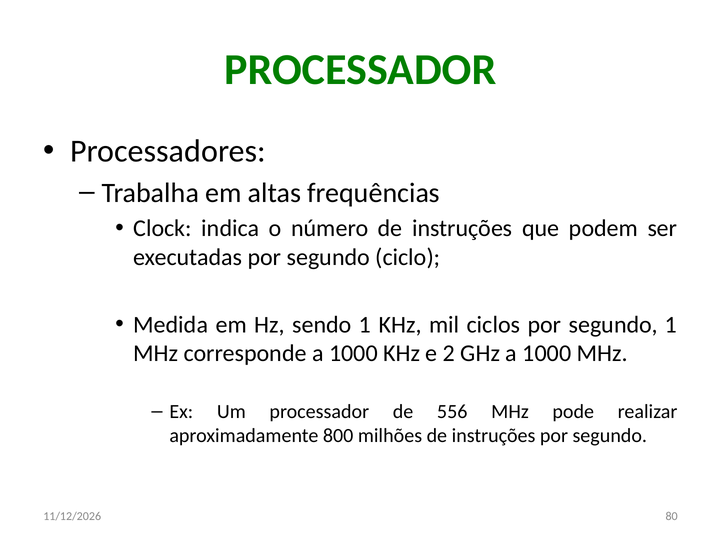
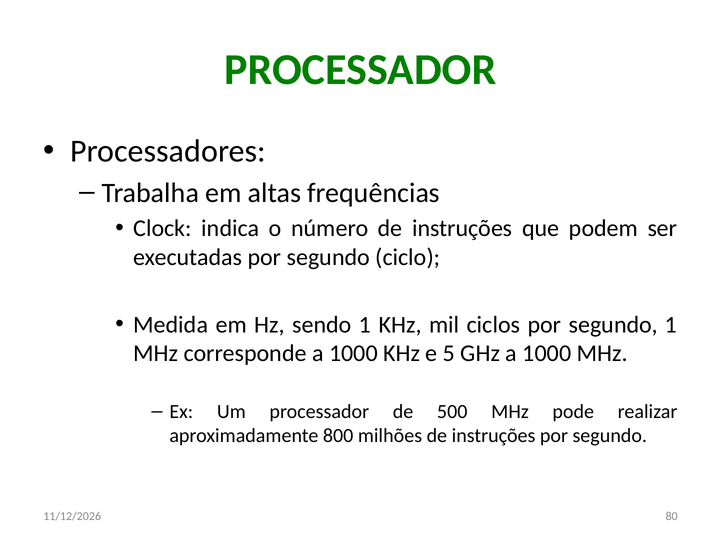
2: 2 -> 5 (449, 353)
556: 556 -> 500 (452, 412)
